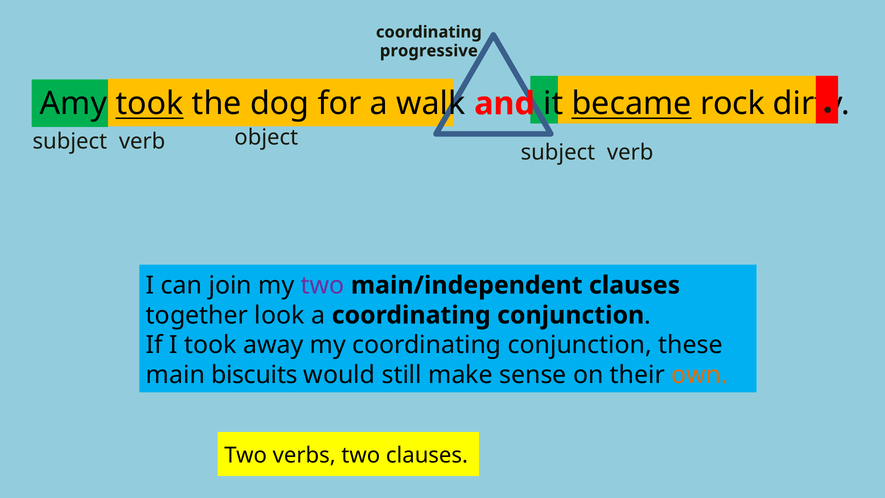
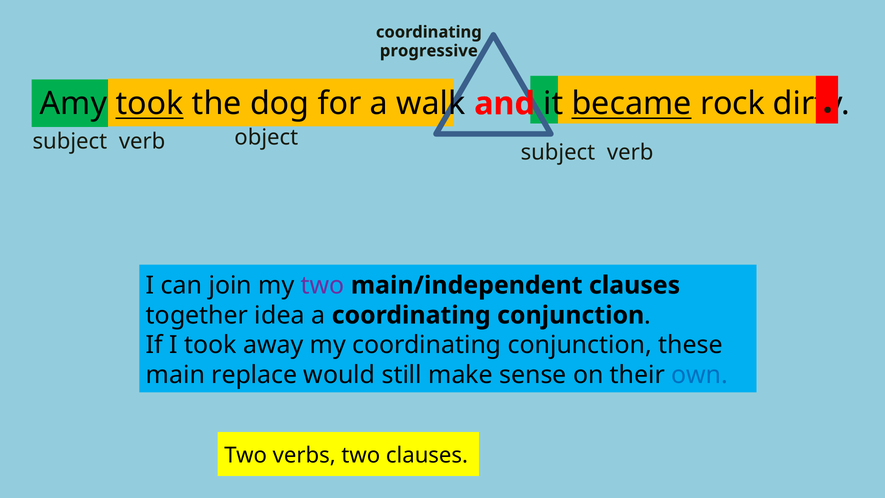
look: look -> idea (280, 315)
biscuits: biscuits -> replace (254, 375)
own colour: orange -> blue (700, 375)
